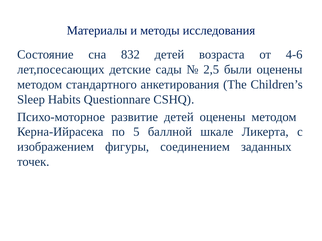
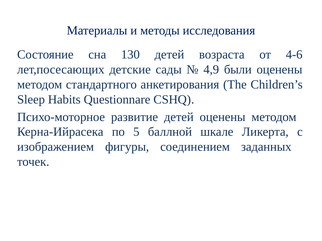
832: 832 -> 130 (130, 55)
2,5: 2,5 -> 4,9 (211, 70)
